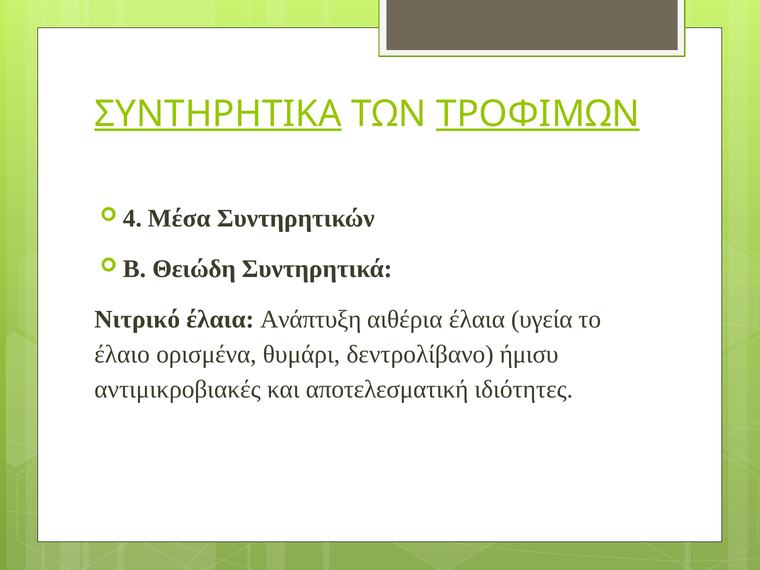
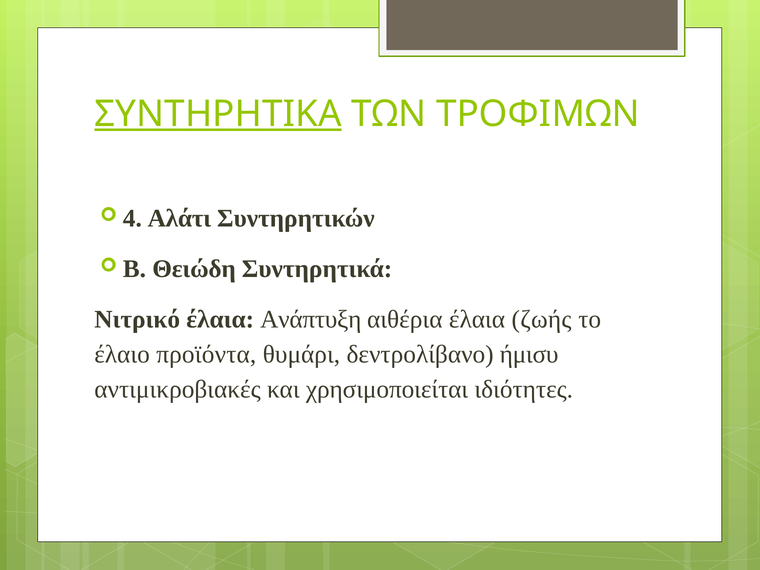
ΤΡΟΦΙΜΩΝ underline: present -> none (538, 114)
Μέσα: Μέσα -> Αλάτι (179, 218)
υγεία: υγεία -> ζωής (542, 320)
ορισμένα: ορισμένα -> προϊόντα (206, 355)
αποτελεσματική: αποτελεσματική -> χρησιμοποιείται (387, 390)
